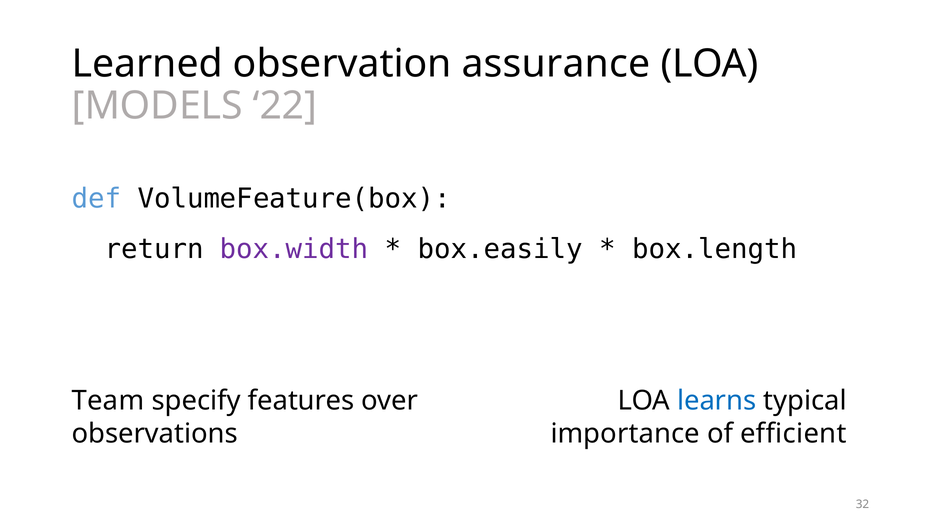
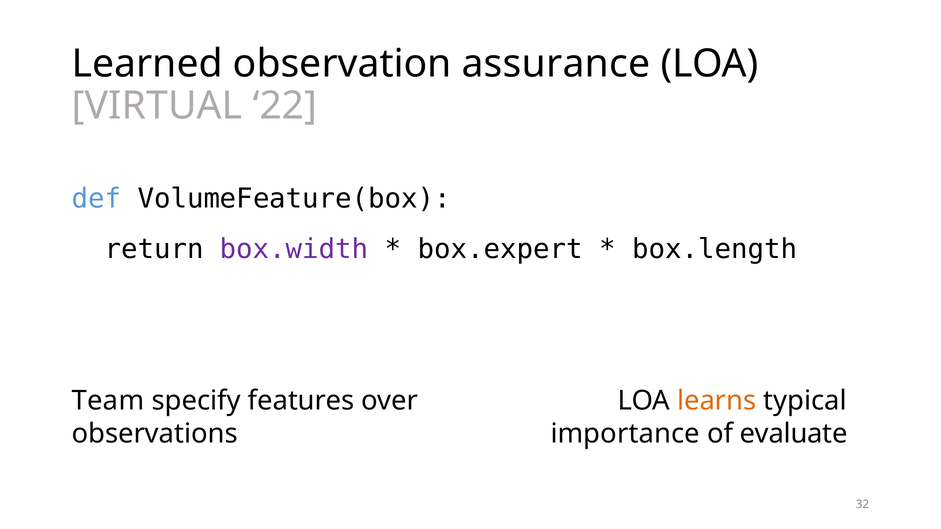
MODELS: MODELS -> VIRTUAL (157, 106)
box.easily: box.easily -> box.expert (500, 249)
learns colour: blue -> orange (717, 401)
efficient: efficient -> evaluate (794, 434)
